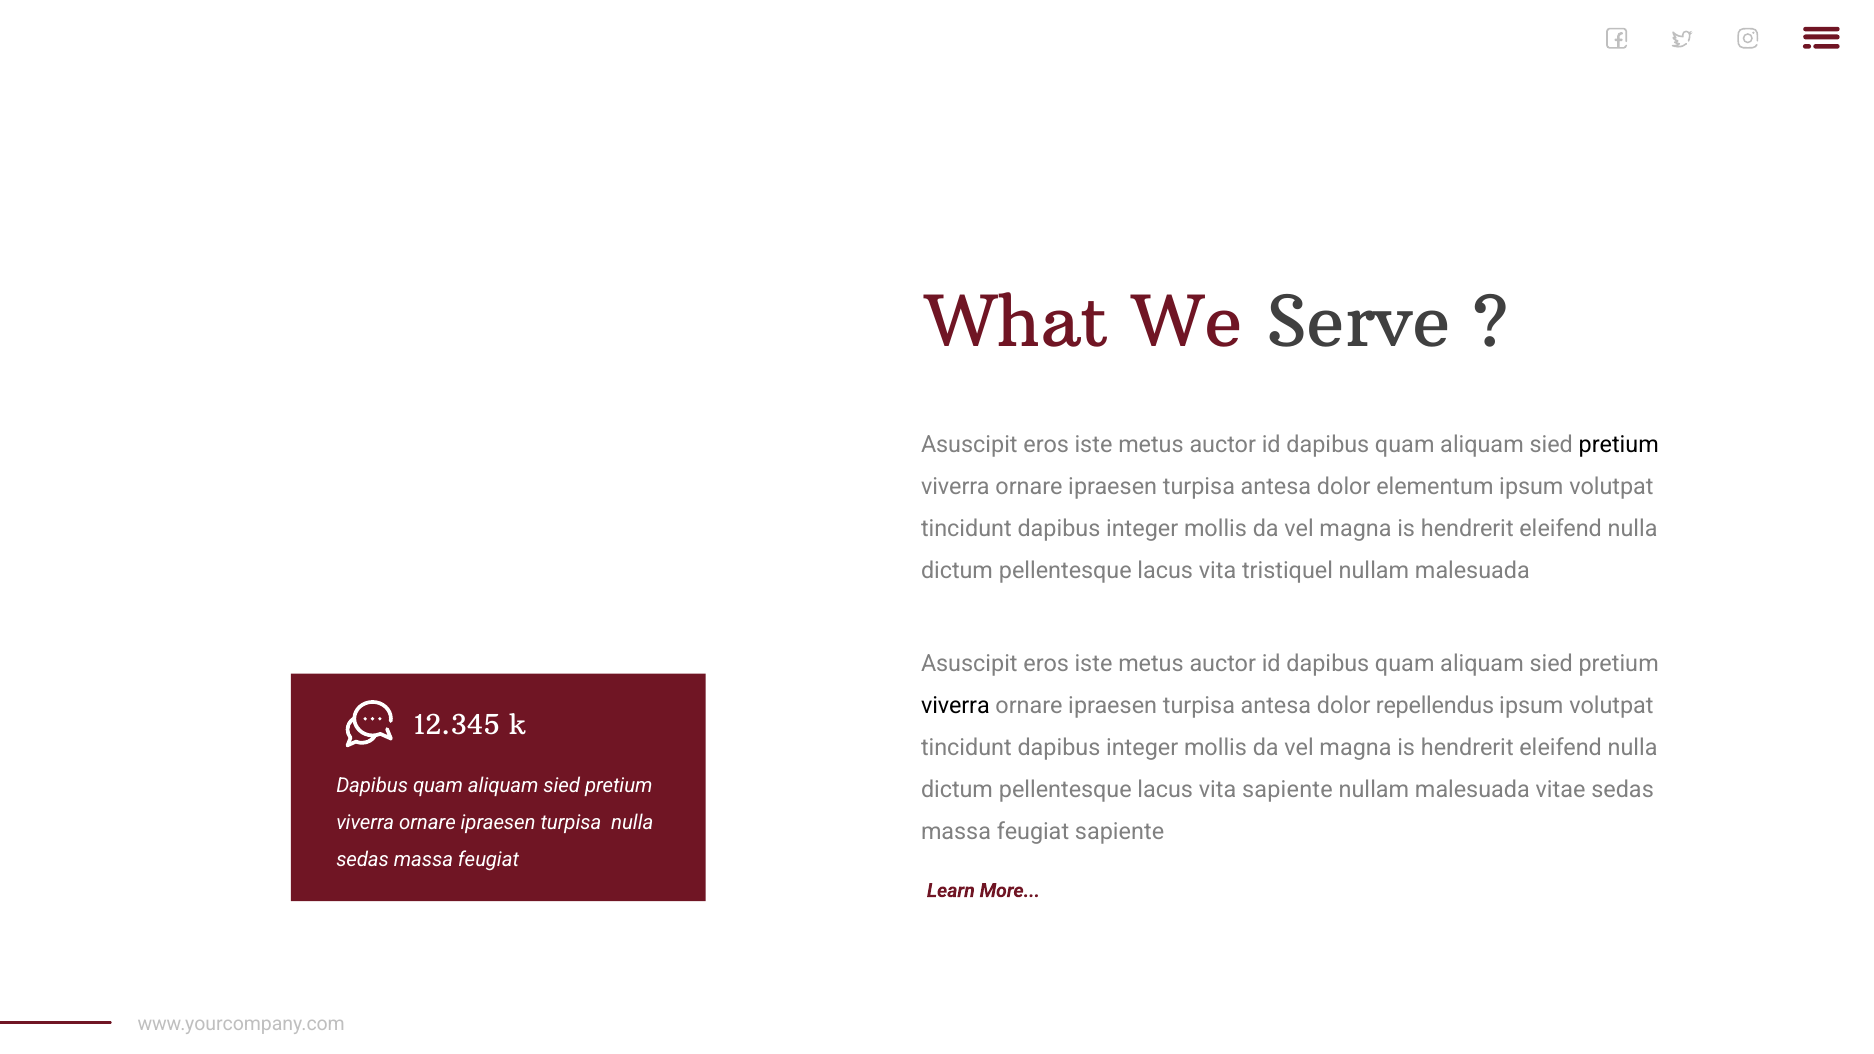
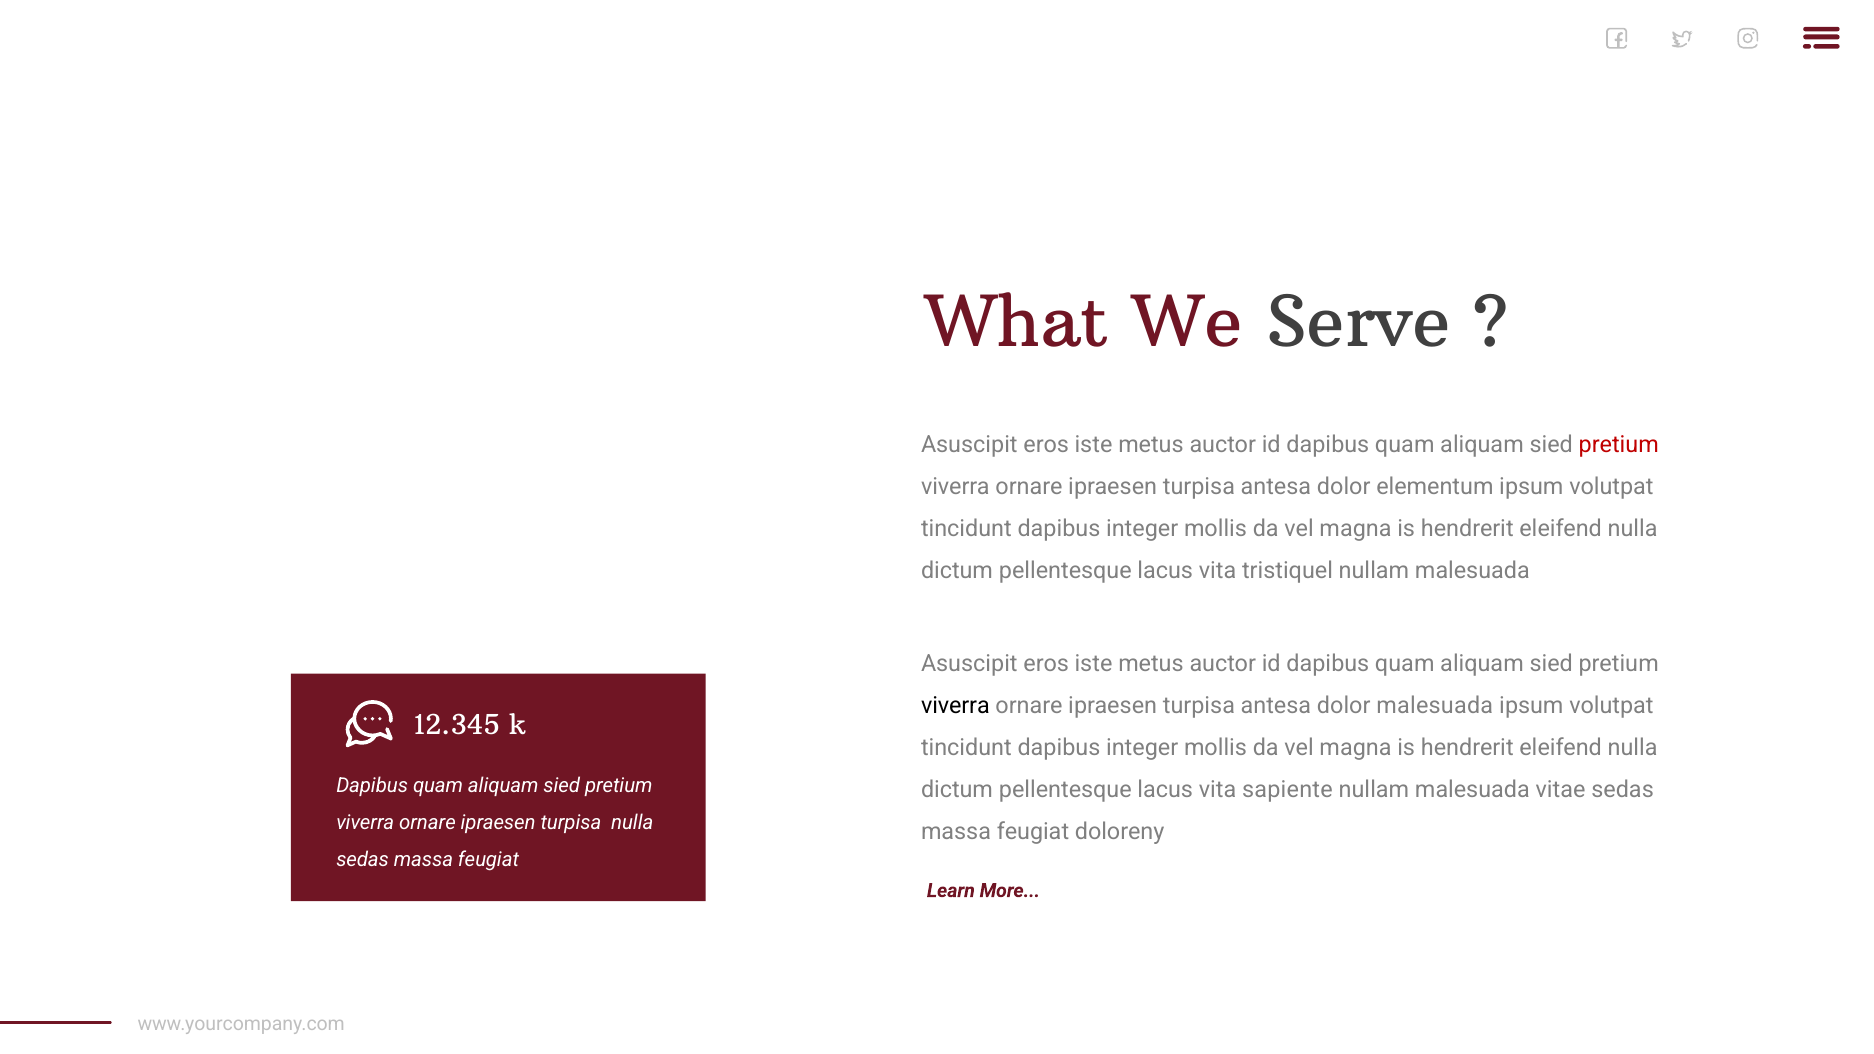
pretium colour: black -> red (1619, 444)
dolor repellendus: repellendus -> malesuada (1435, 705)
feugiat sapiente: sapiente -> doloreny (1120, 832)
